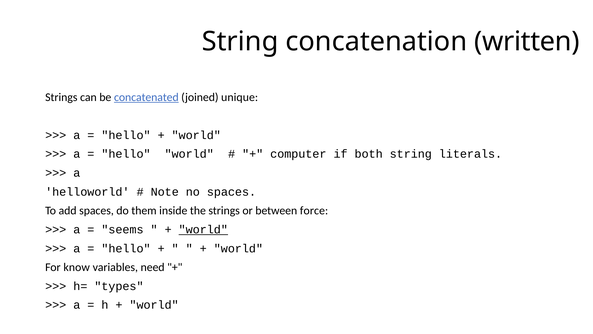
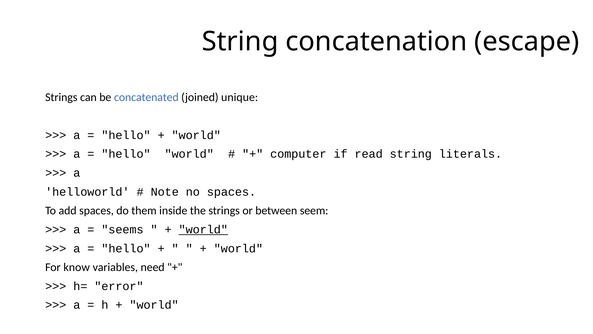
written: written -> escape (527, 42)
concatenated underline: present -> none (146, 97)
both: both -> read (369, 154)
force: force -> seem (314, 210)
types: types -> error (119, 286)
